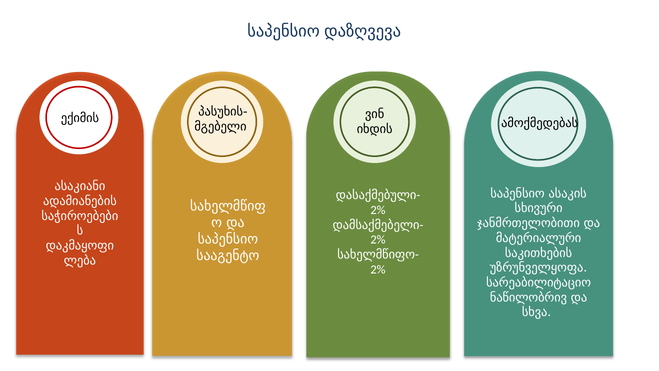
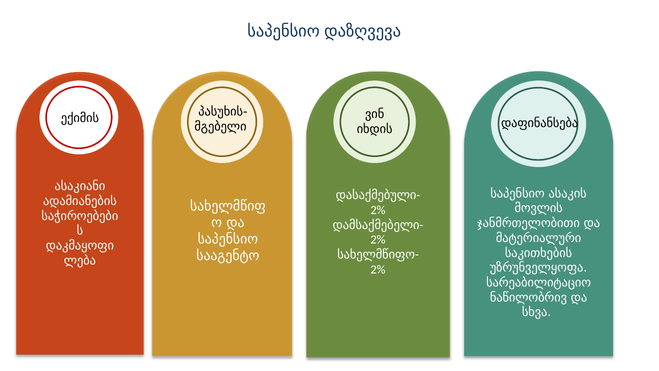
ამოქმედებას: ამოქმედებას -> დაფინანსება (540, 123)
სხივური: სხივური -> მოვლის (539, 208)
